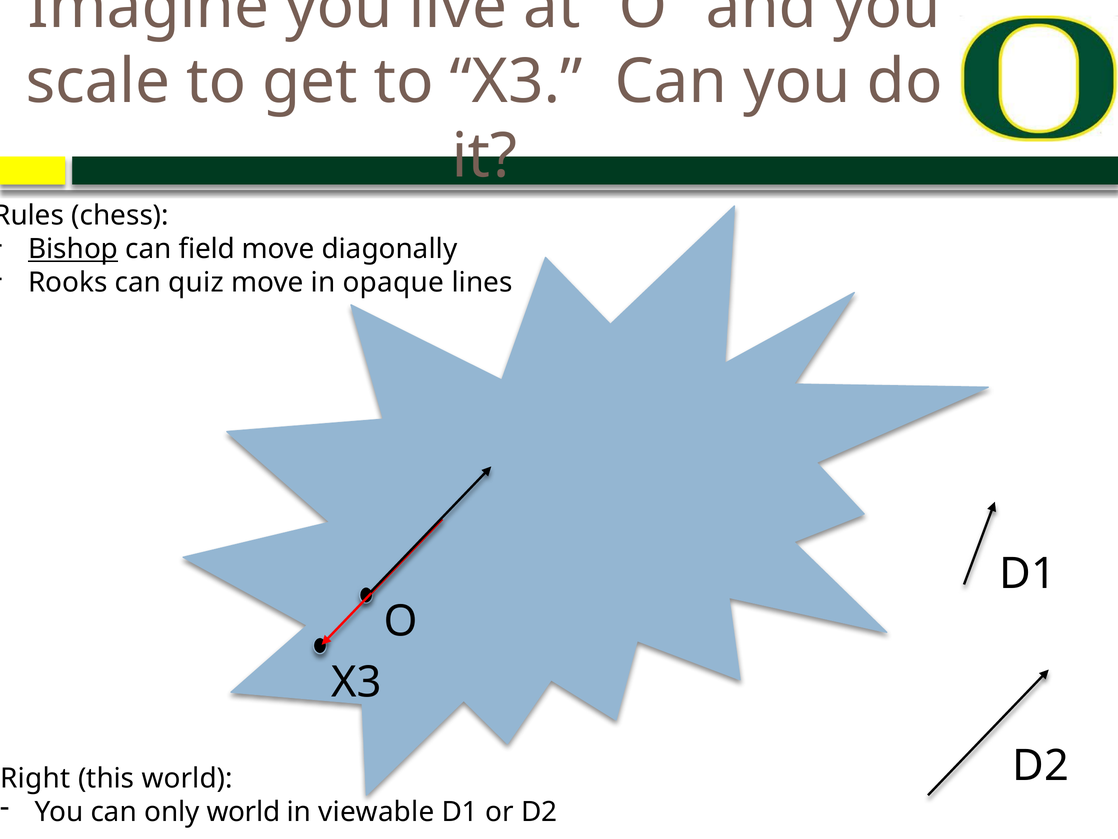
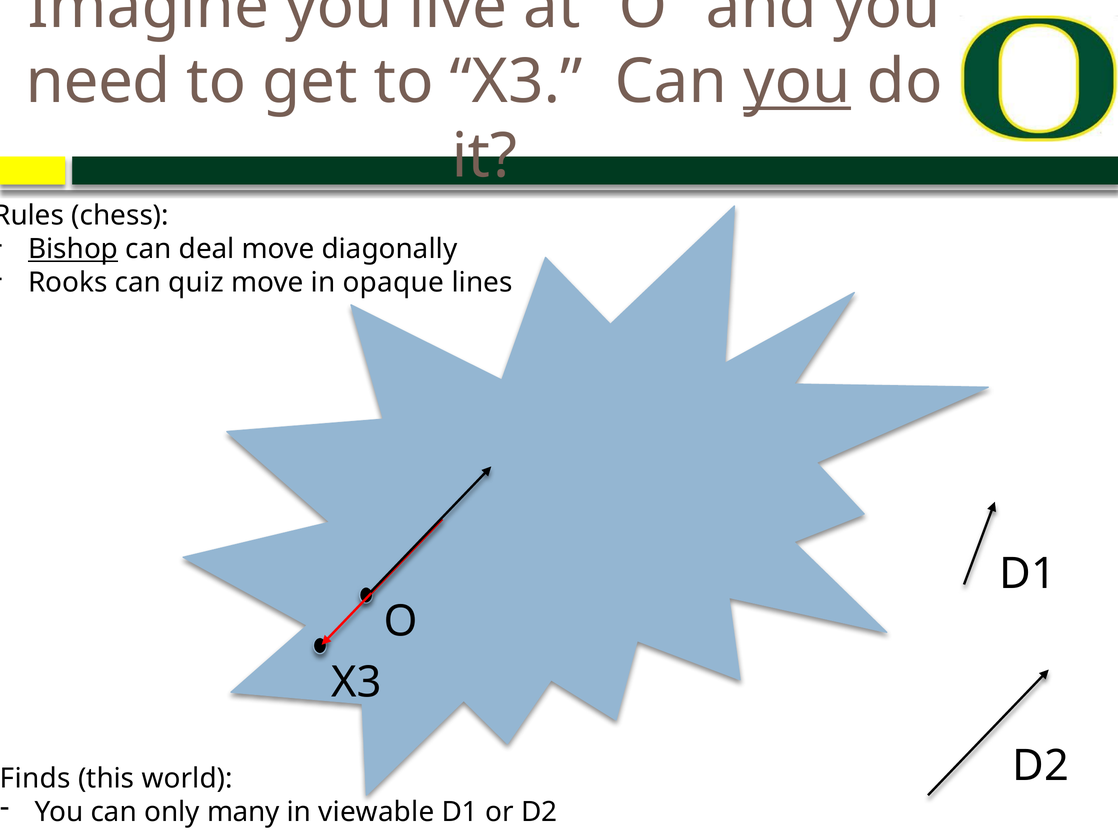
scale: scale -> need (98, 81)
you underline: none -> present (797, 81)
field: field -> deal (207, 249)
Right: Right -> Finds (35, 778)
only world: world -> many (243, 812)
